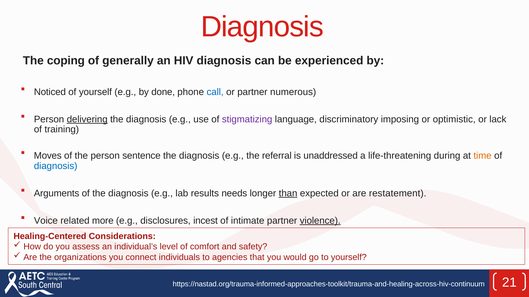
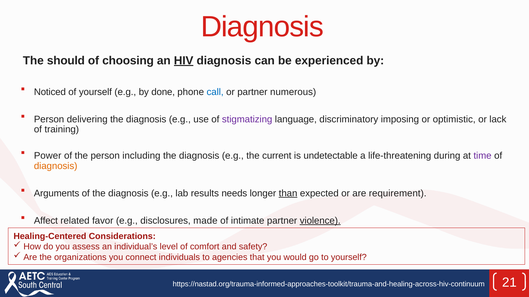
coping: coping -> should (66, 61)
generally: generally -> choosing (128, 61)
HIV underline: none -> present (184, 61)
delivering underline: present -> none (87, 119)
Moves: Moves -> Power (48, 156)
sentence: sentence -> including (141, 156)
referral: referral -> current (277, 156)
unaddressed: unaddressed -> undetectable (331, 156)
time colour: orange -> purple (483, 156)
diagnosis colour: blue -> orange (56, 166)
restatement: restatement -> requirement (398, 194)
Voice: Voice -> Affect (46, 221)
more: more -> favor (103, 221)
incest: incest -> made (205, 221)
